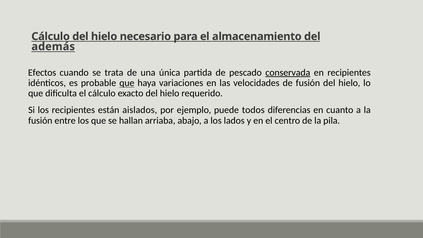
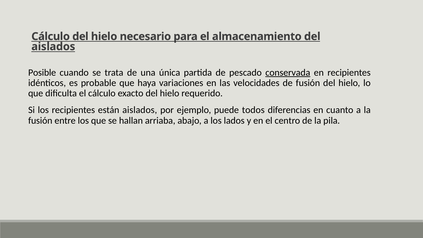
además: además -> aislados (53, 47)
Efectos: Efectos -> Posible (42, 72)
que underline: present -> none (127, 83)
